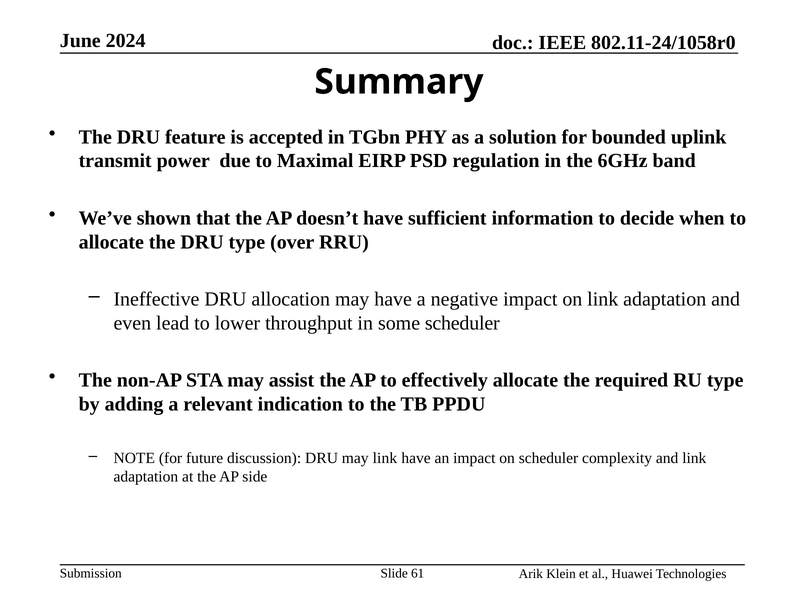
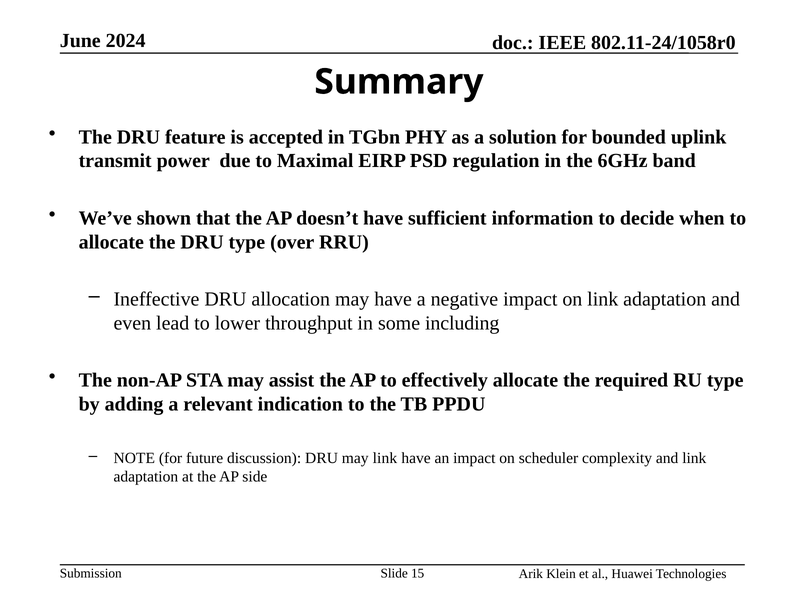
some scheduler: scheduler -> including (462, 323)
61: 61 -> 15 (418, 574)
